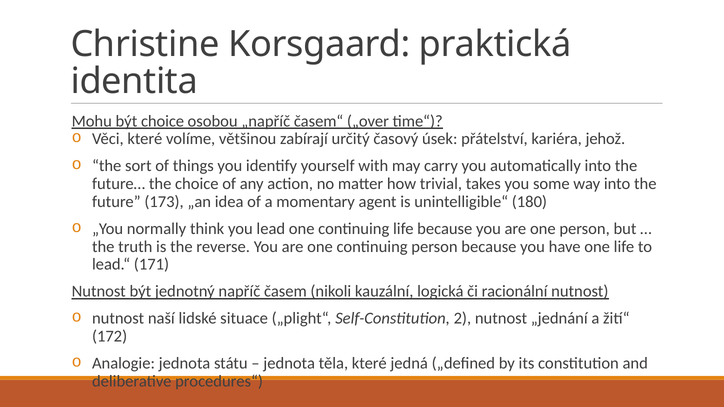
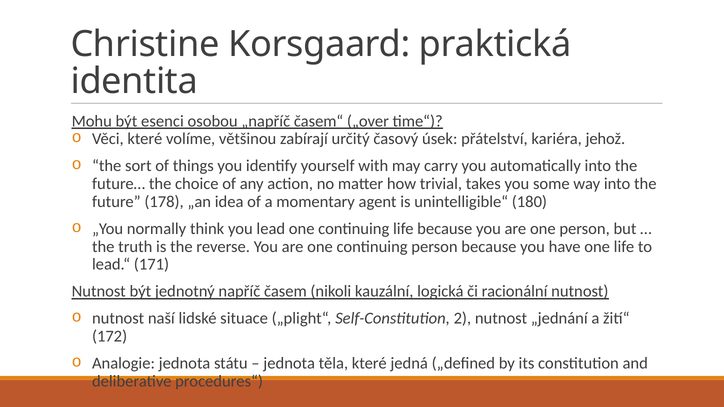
být choice: choice -> esenci (162, 121)
173: 173 -> 178 (164, 202)
